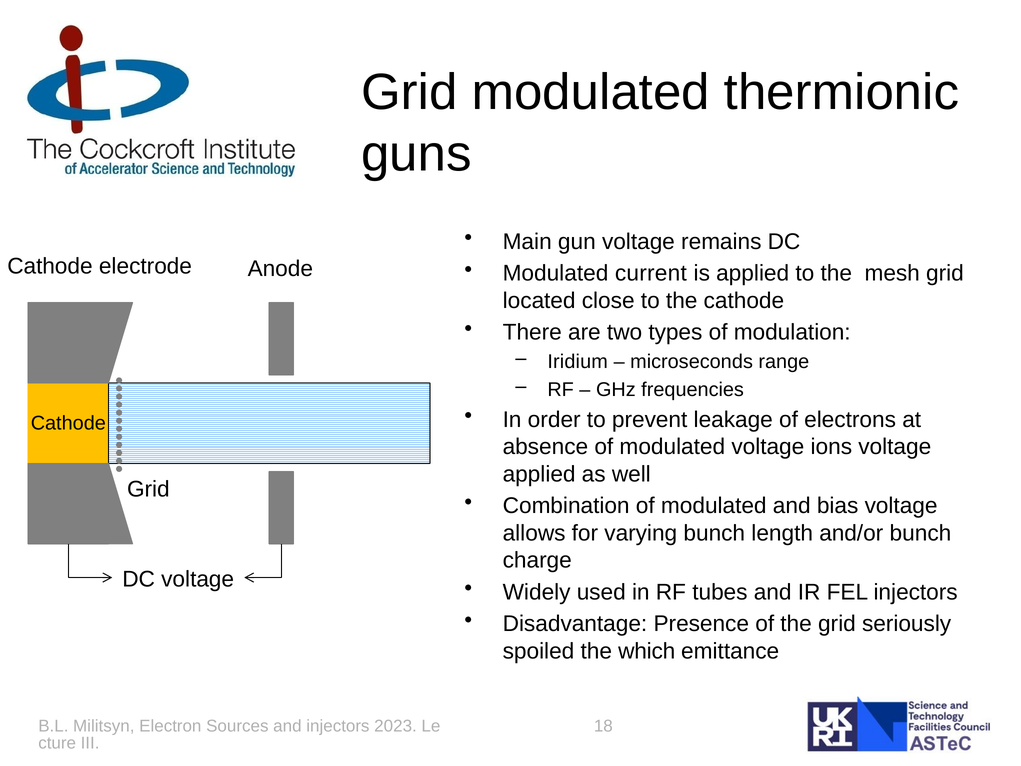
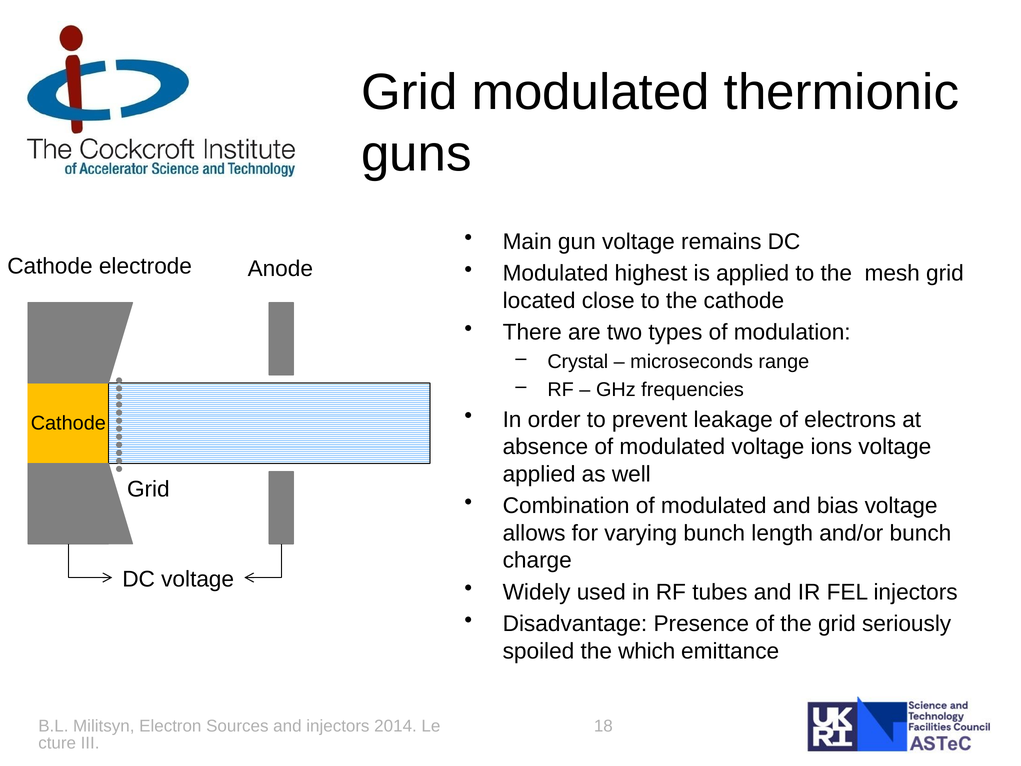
current: current -> highest (651, 273)
Iridium: Iridium -> Crystal (578, 362)
2023: 2023 -> 2014 (396, 726)
